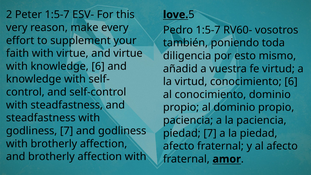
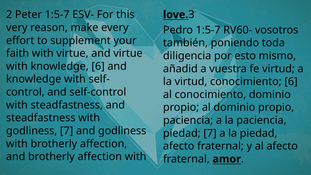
5: 5 -> 3 (191, 15)
